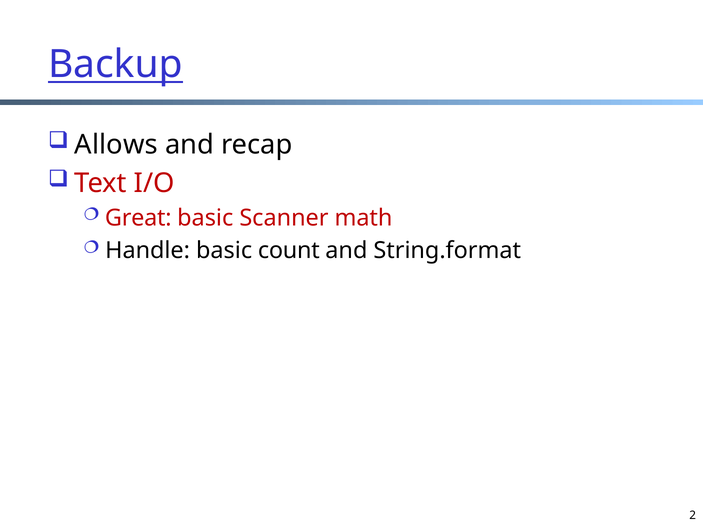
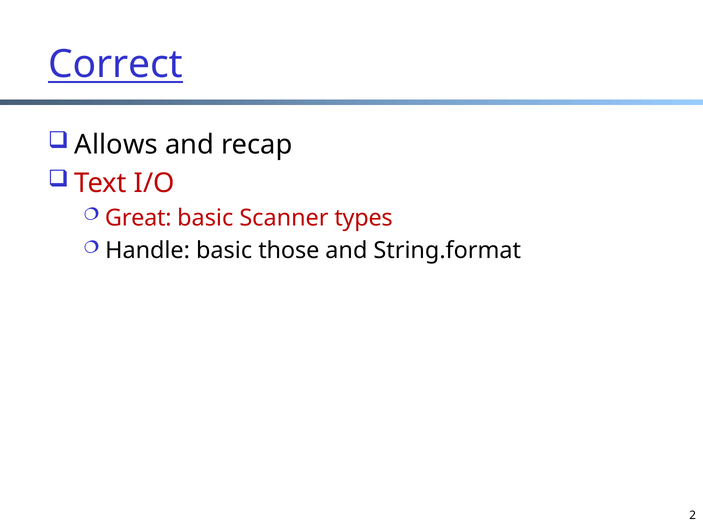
Backup: Backup -> Correct (115, 64)
math: math -> types (364, 218)
count: count -> those (289, 251)
